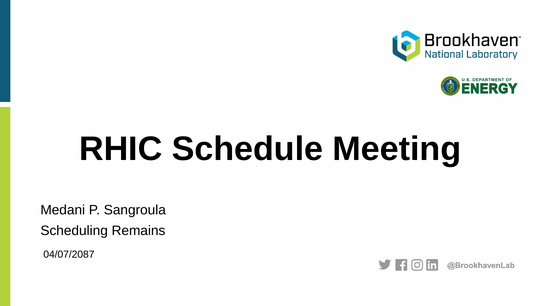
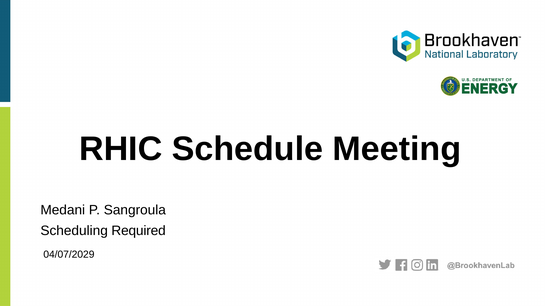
Remains: Remains -> Required (139, 231)
04/07/2087: 04/07/2087 -> 04/07/2029 (69, 255)
